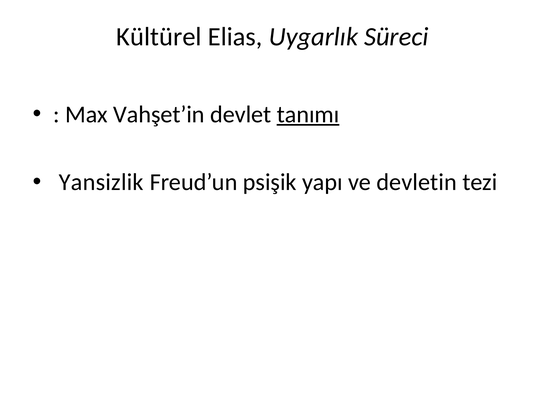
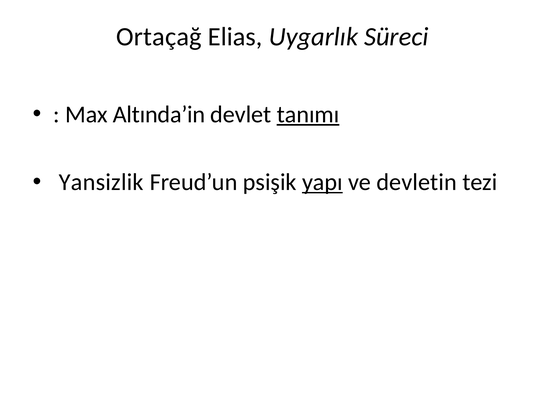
Kültürel: Kültürel -> Ortaçağ (159, 37)
Vahşet’in: Vahşet’in -> Altında’in (159, 114)
yapı underline: none -> present (322, 182)
